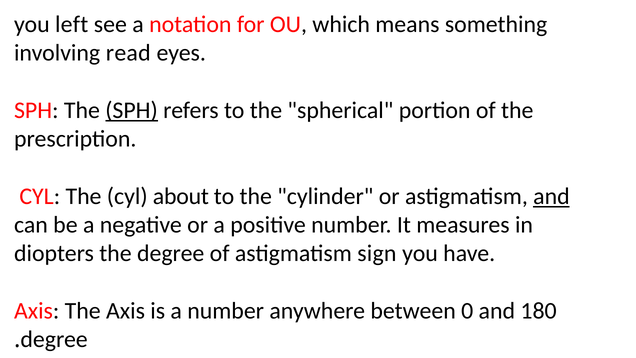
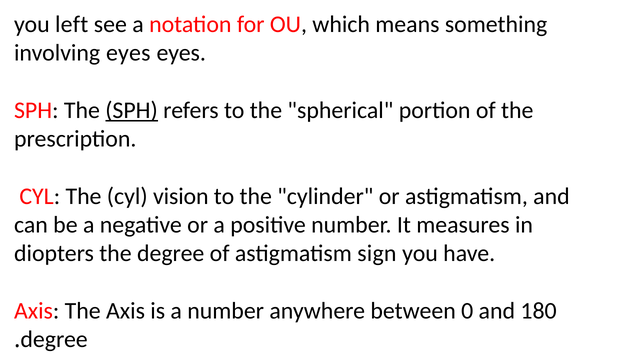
involving read: read -> eyes (128, 53)
about: about -> vision (181, 196)
and underline: present -> none (551, 196)
